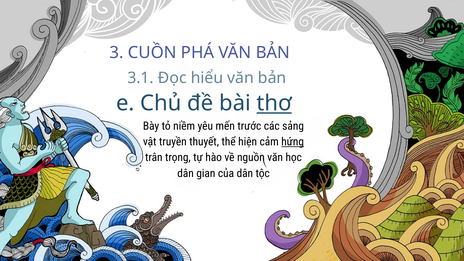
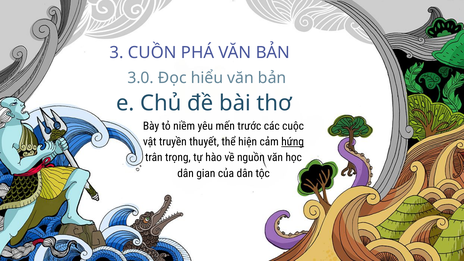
3.1: 3.1 -> 3.0 (141, 78)
thơ underline: present -> none (274, 103)
sảng: sảng -> cuộc (293, 126)
